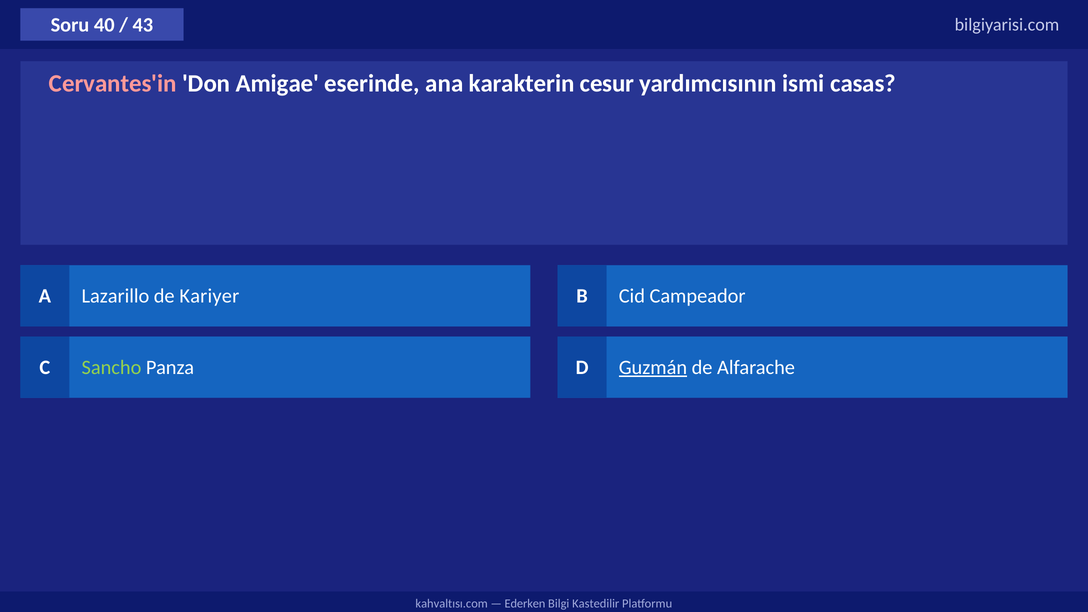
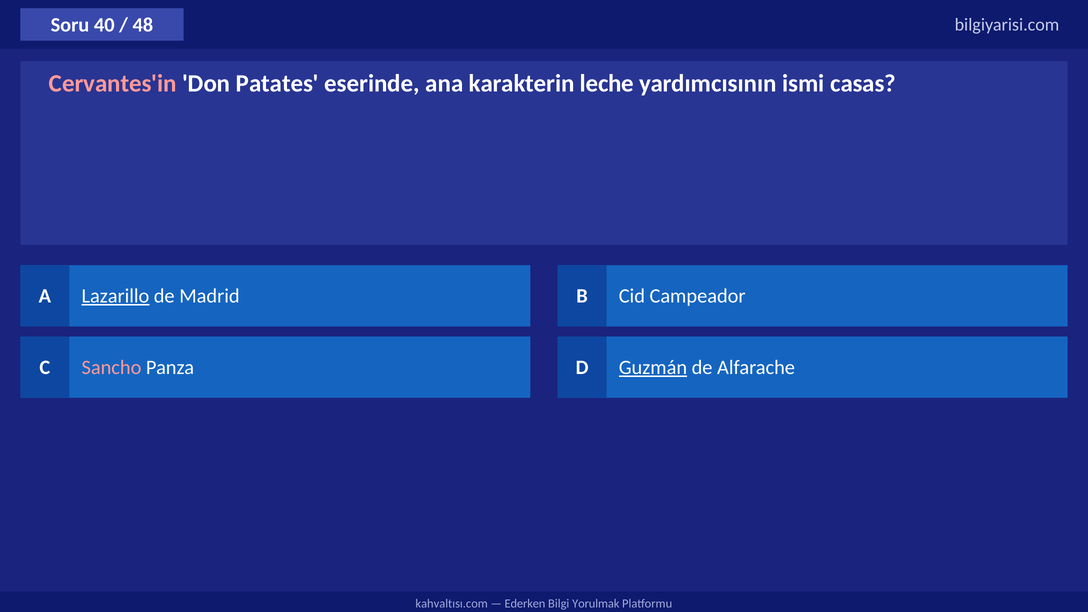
43: 43 -> 48 (143, 25)
Amigae: Amigae -> Patates (277, 84)
cesur: cesur -> leche (607, 84)
Lazarillo underline: none -> present (115, 296)
Kariyer: Kariyer -> Madrid (209, 296)
Sancho colour: light green -> pink (111, 367)
Kastedilir: Kastedilir -> Yorulmak (596, 604)
